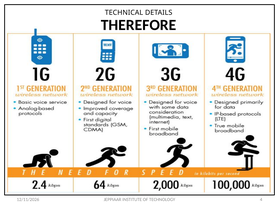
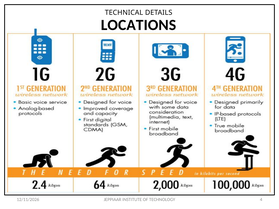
THEREFORE: THEREFORE -> LOCATIONS (139, 25)
